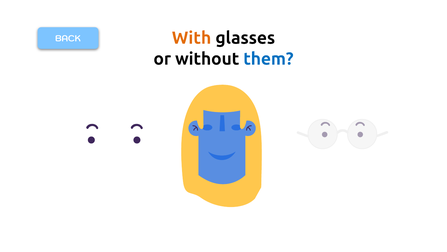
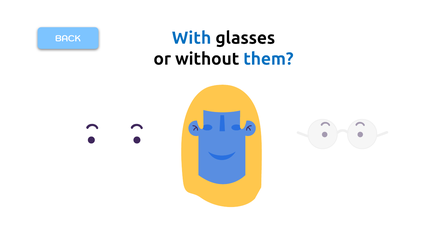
With colour: orange -> blue (192, 38)
